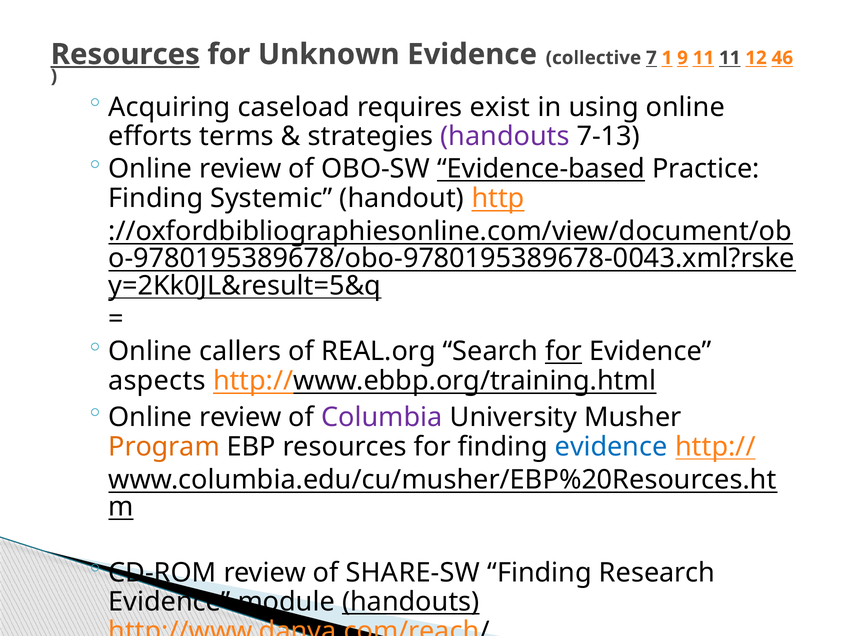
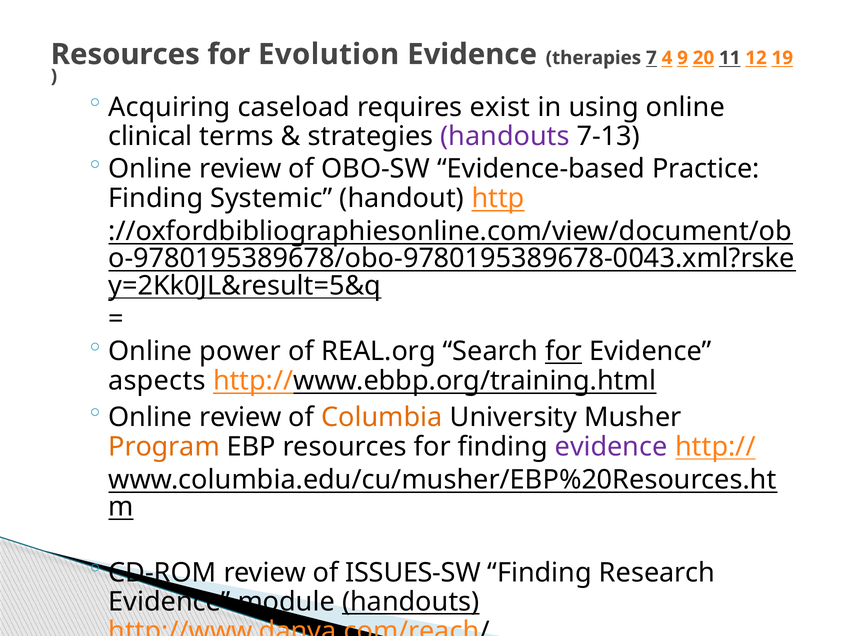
Resources underline: present -> none (125, 54)
Unknown: Unknown -> Evolution (329, 54)
collective: collective -> therapies (593, 58)
1: 1 -> 4 (667, 58)
9 11: 11 -> 20 (703, 58)
46: 46 -> 19 (782, 58)
efforts: efforts -> clinical (150, 136)
Evidence-based underline: present -> none (541, 169)
callers: callers -> power (240, 351)
Columbia colour: purple -> orange (382, 417)
evidence colour: blue -> purple (611, 447)
SHARE-SW: SHARE-SW -> ISSUES-SW (413, 573)
